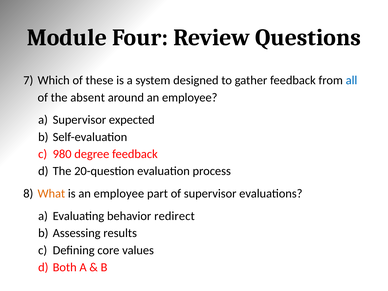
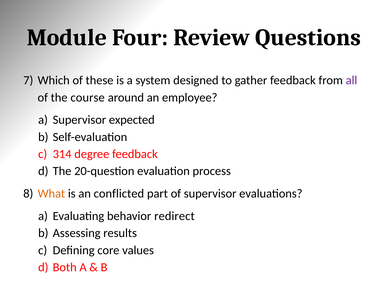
all colour: blue -> purple (352, 80)
absent: absent -> course (88, 97)
980: 980 -> 314 (62, 154)
is an employee: employee -> conflicted (119, 194)
